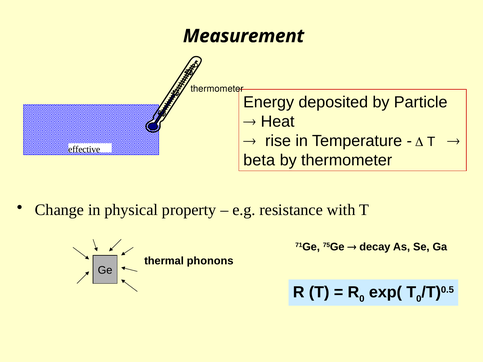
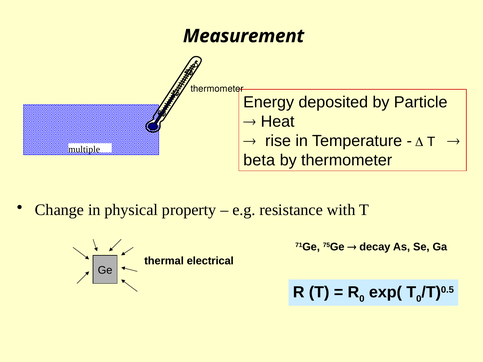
effective: effective -> multiple (84, 150)
phonons: phonons -> electrical (210, 261)
